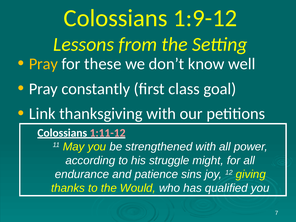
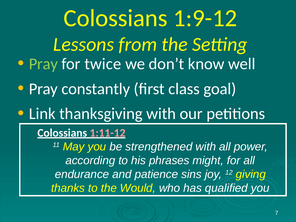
Pray colour: yellow -> light green (43, 64)
these: these -> twice (103, 64)
struggle: struggle -> phrases (169, 160)
